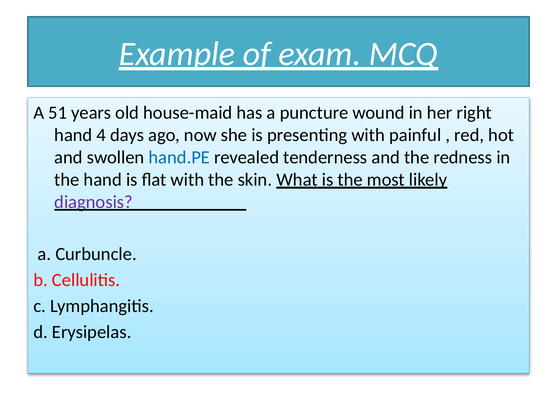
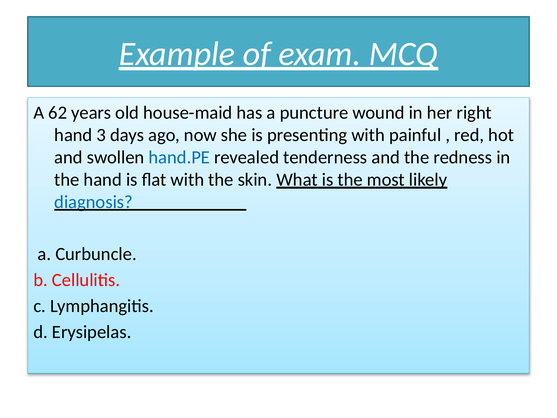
51: 51 -> 62 (58, 113)
4: 4 -> 3 (101, 135)
diagnosis colour: purple -> blue (94, 202)
